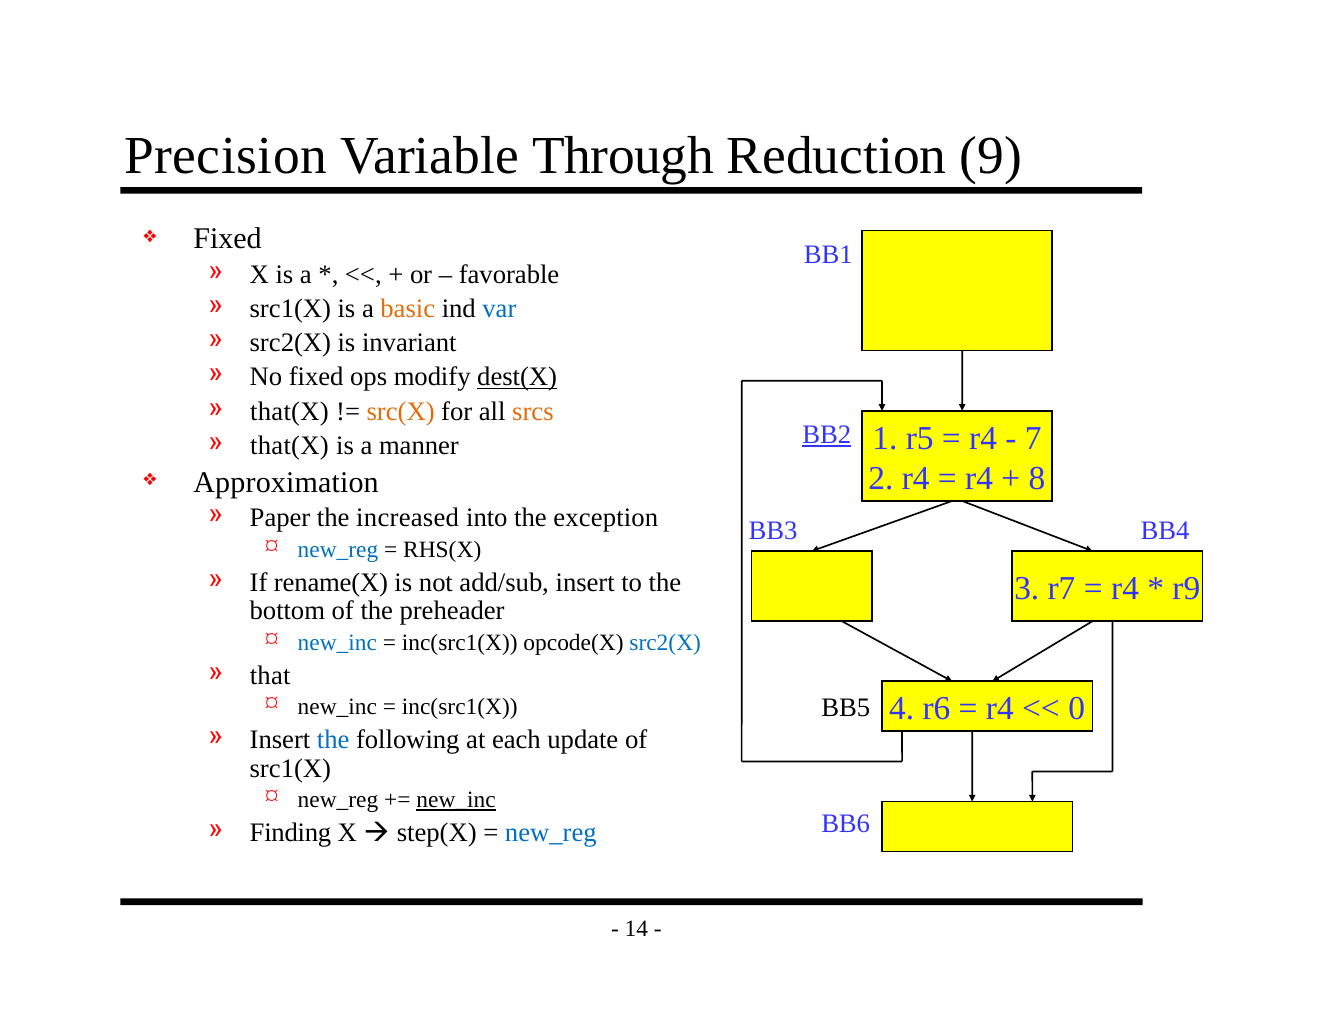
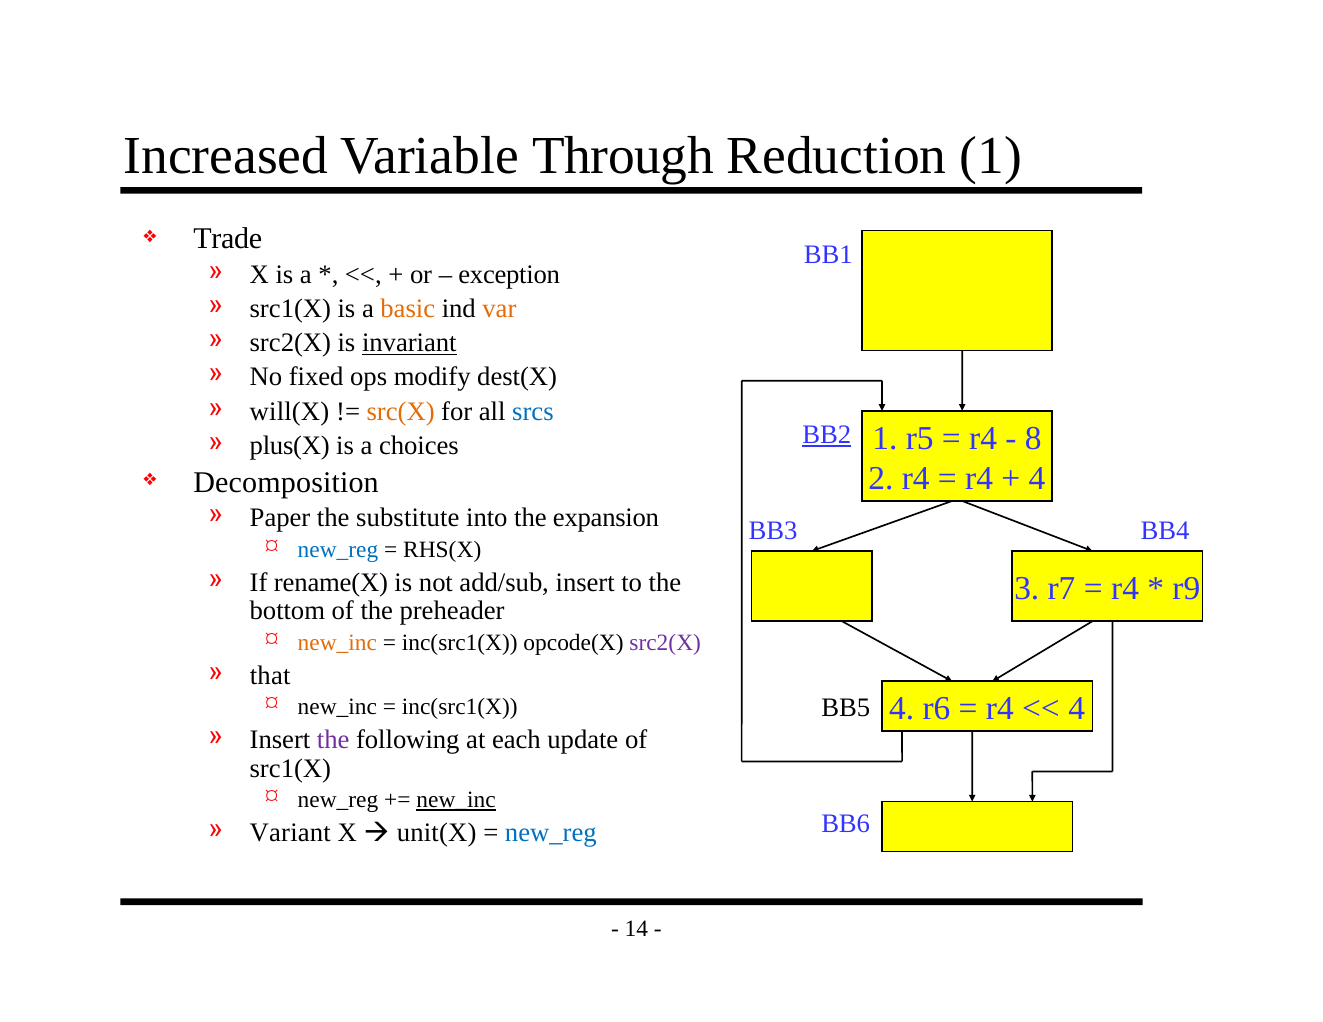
Precision: Precision -> Increased (226, 156)
Reduction 9: 9 -> 1 (991, 156)
Fixed: Fixed -> Trade (228, 239)
favorable: favorable -> exception (509, 275)
var colour: blue -> orange (499, 309)
invariant underline: none -> present (409, 343)
dest(X underline: present -> none (517, 377)
that(X: that(X -> will(X (290, 411)
srcs colour: orange -> blue (533, 411)
7: 7 -> 8 (1033, 438)
that(X: that(X -> plus(X (290, 446)
manner: manner -> choices (419, 446)
8: 8 -> 4 (1037, 478)
Approximation: Approximation -> Decomposition (286, 482)
increased: increased -> substitute (408, 518)
exception: exception -> expansion (606, 518)
new_inc colour: blue -> orange (337, 643)
src2(X colour: blue -> purple (665, 643)
0: 0 -> 4 (1077, 709)
the colour: blue -> purple (333, 740)
Finding: Finding -> Variant (290, 833)
step(X: step(X -> unit(X (437, 833)
